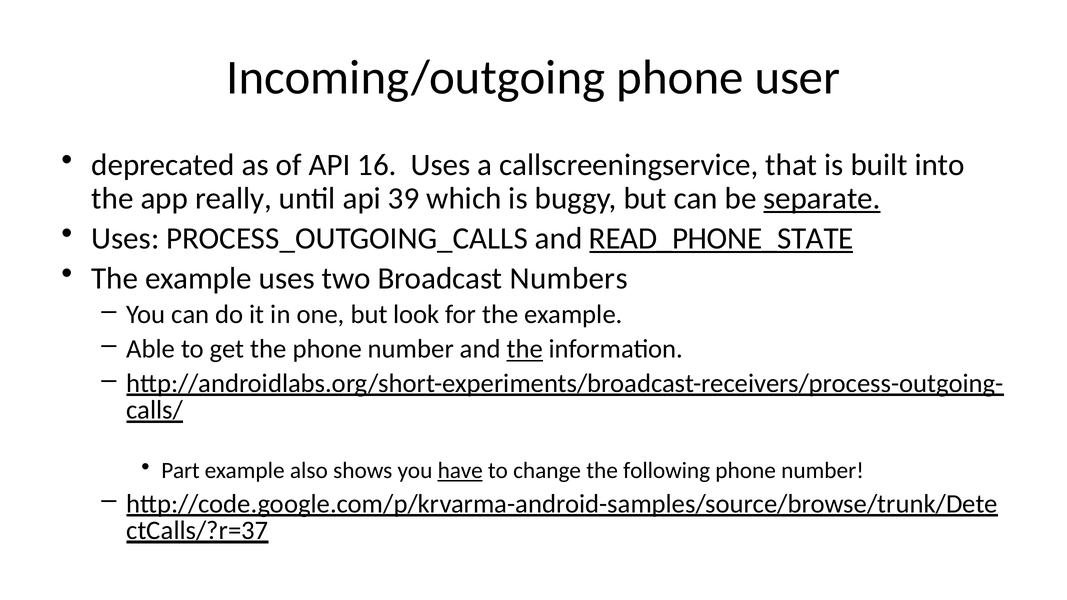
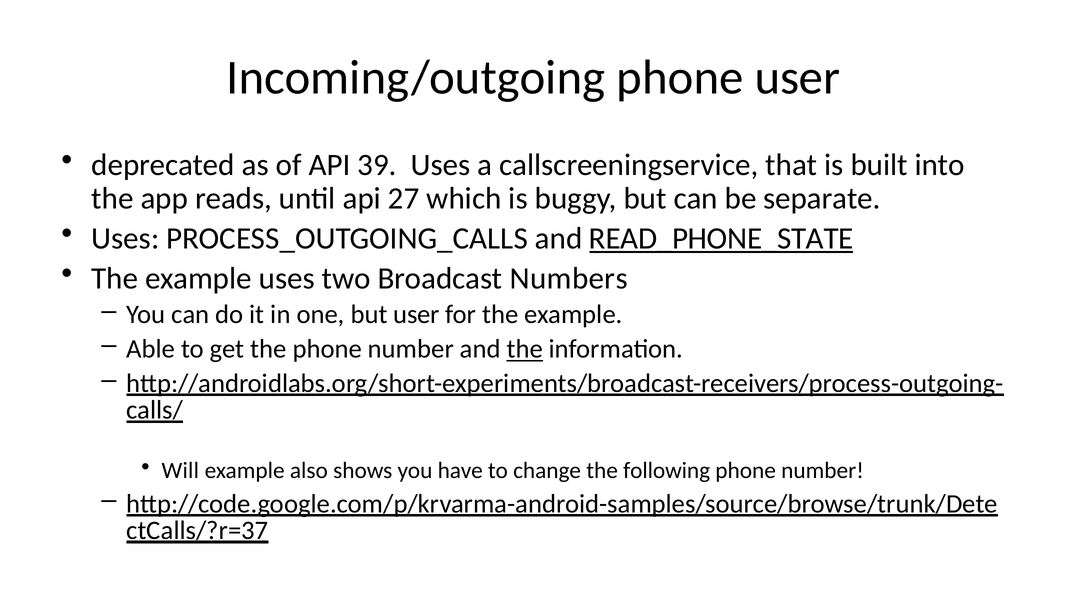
16: 16 -> 39 (377, 165)
really: really -> reads (233, 199)
39: 39 -> 27 (404, 199)
separate underline: present -> none (822, 199)
but look: look -> user (416, 315)
Part: Part -> Will (180, 471)
have underline: present -> none (460, 471)
